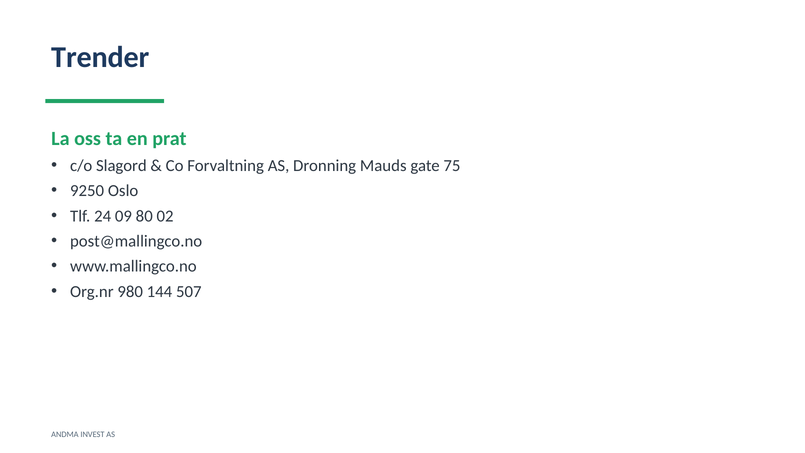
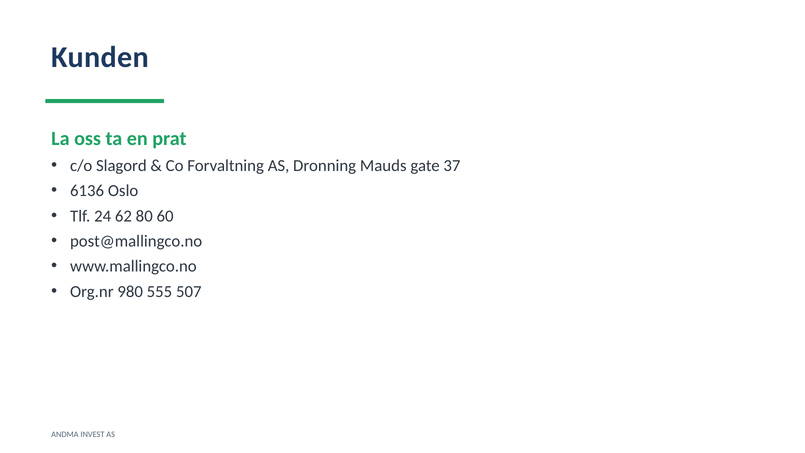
Trender: Trender -> Kunden (100, 57)
75: 75 -> 37 (452, 166)
9250: 9250 -> 6136 (87, 191)
09: 09 -> 62 (123, 216)
02: 02 -> 60 (165, 216)
144: 144 -> 555 (159, 291)
